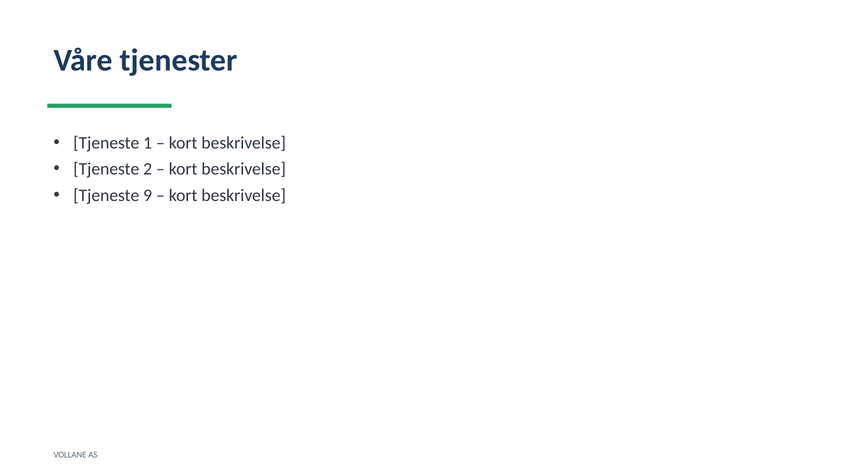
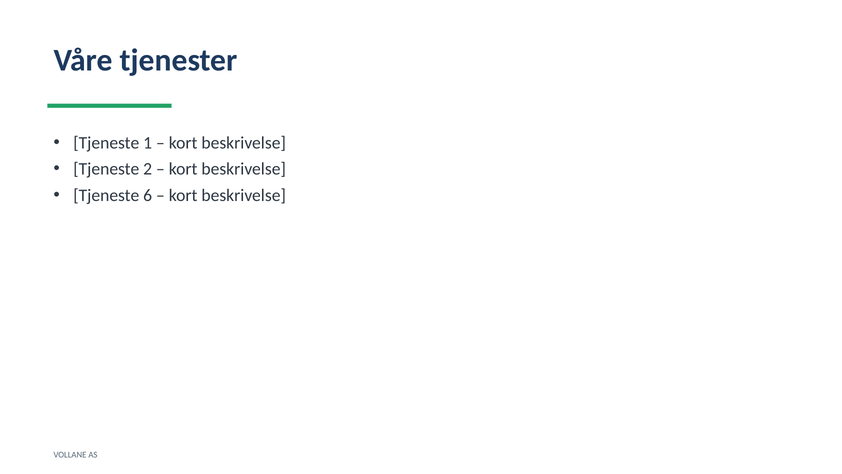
9: 9 -> 6 (148, 195)
